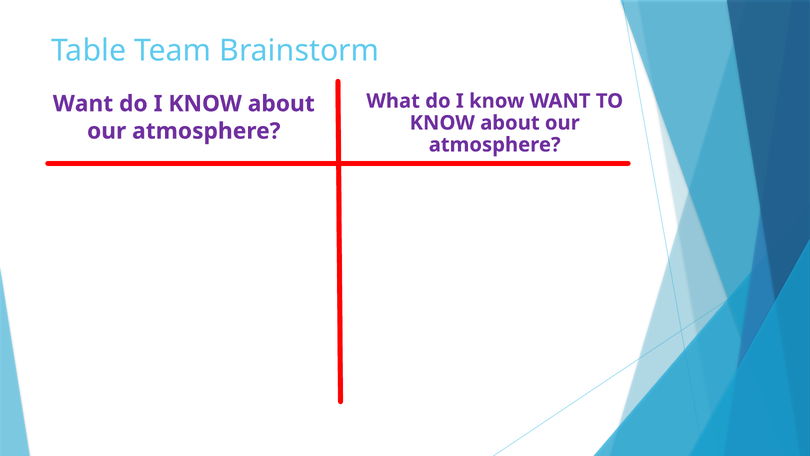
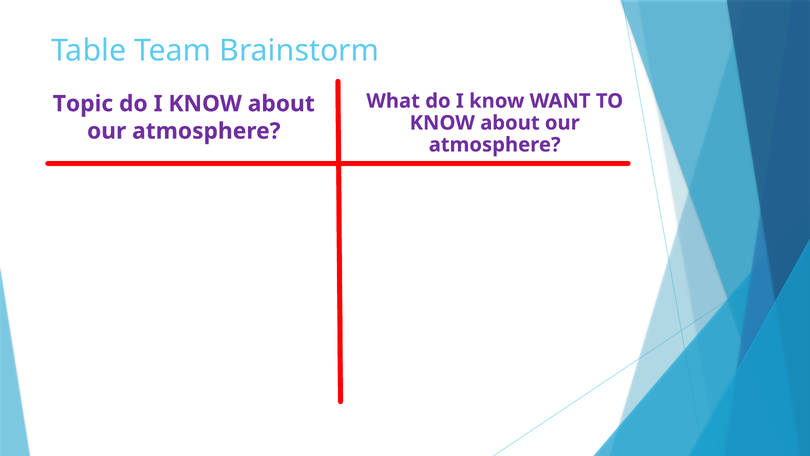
Want: Want -> Topic (83, 104)
